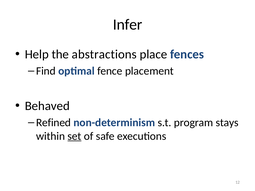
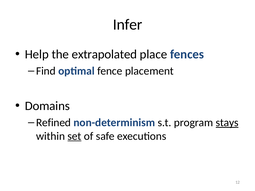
abstractions: abstractions -> extrapolated (104, 54)
Behaved: Behaved -> Domains (47, 106)
stays underline: none -> present (227, 123)
